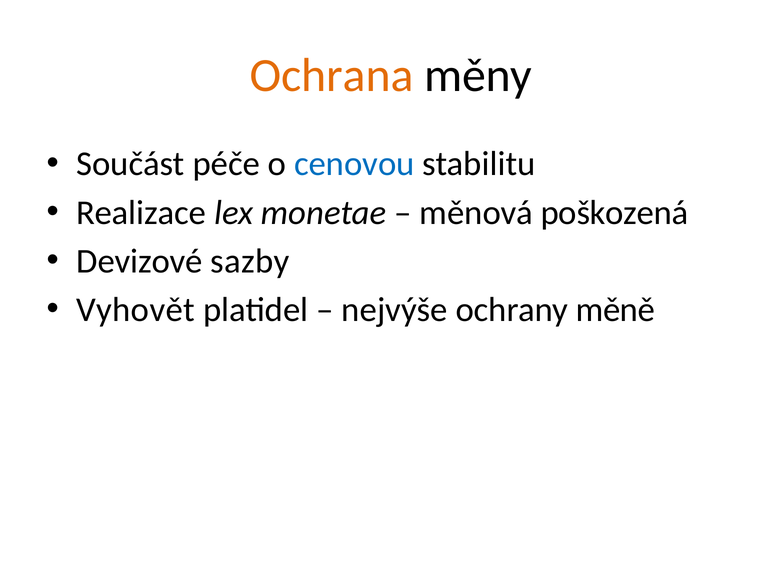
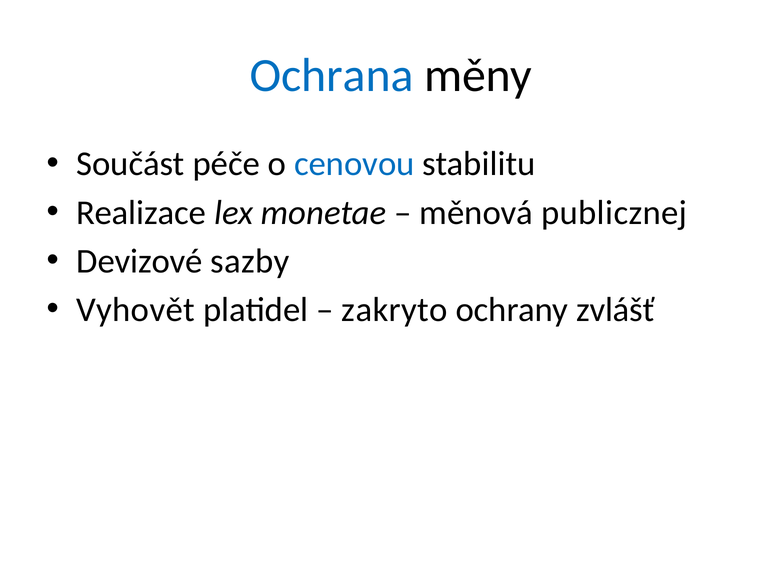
Ochrana colour: orange -> blue (332, 76)
poškozená: poškozená -> publicznej (614, 213)
nejvýše: nejvýše -> zakryto (394, 310)
měně: měně -> zvlášť (615, 310)
